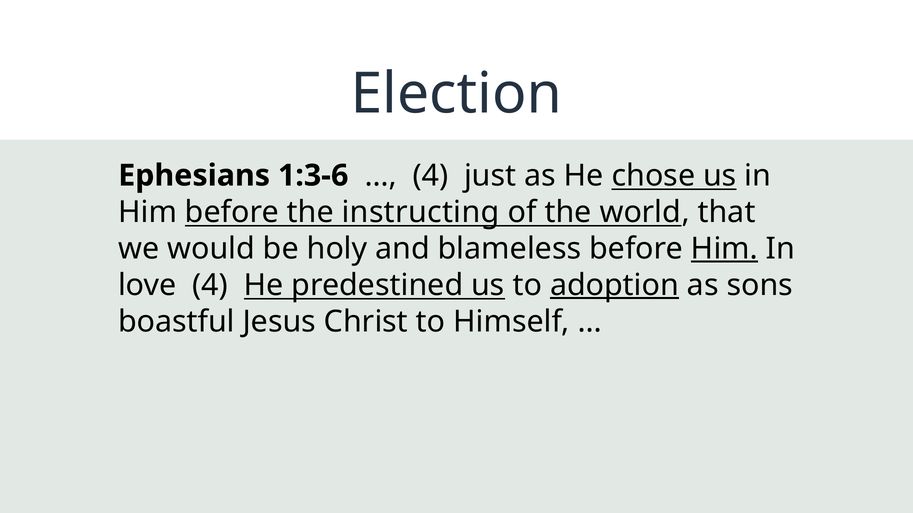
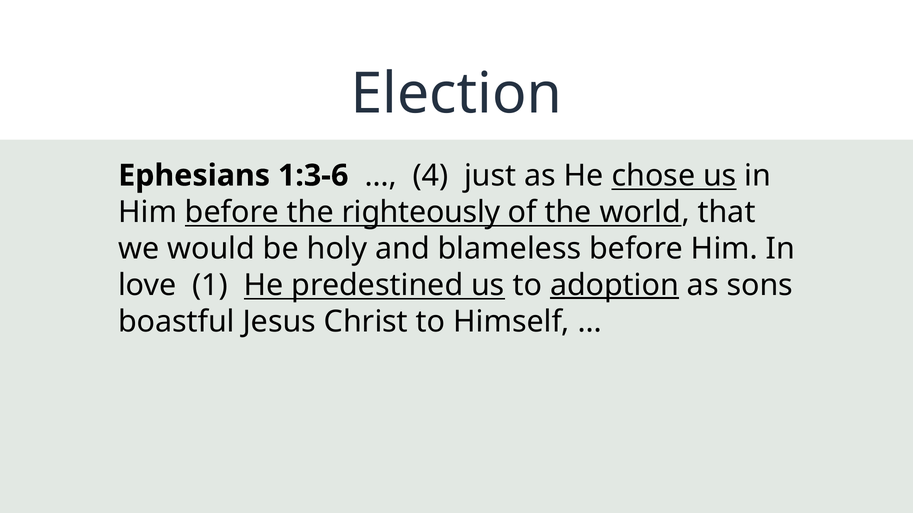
instructing: instructing -> righteously (421, 212)
Him underline: present -> none (724, 249)
love 4: 4 -> 1 (210, 285)
